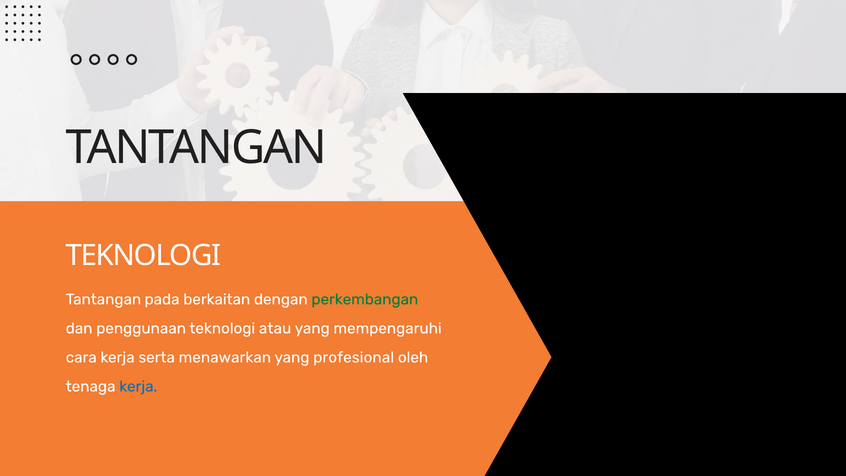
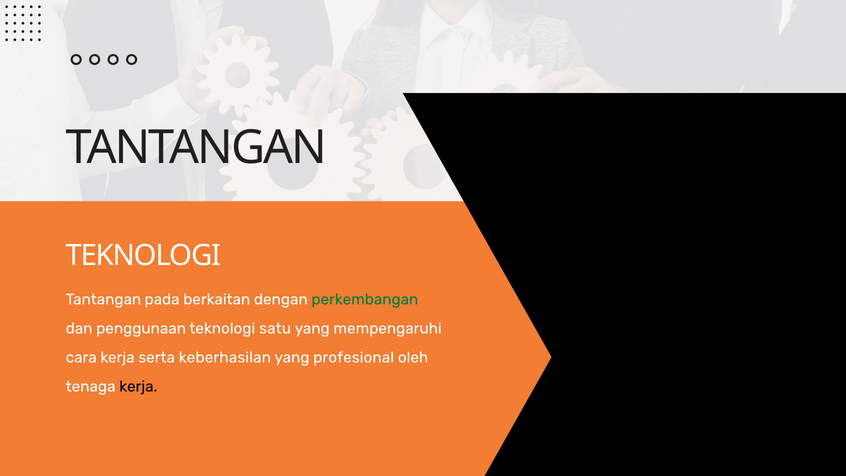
atau: atau -> satu (275, 328)
menawarkan: menawarkan -> keberhasilan (225, 357)
kerja colour: blue -> black (138, 386)
